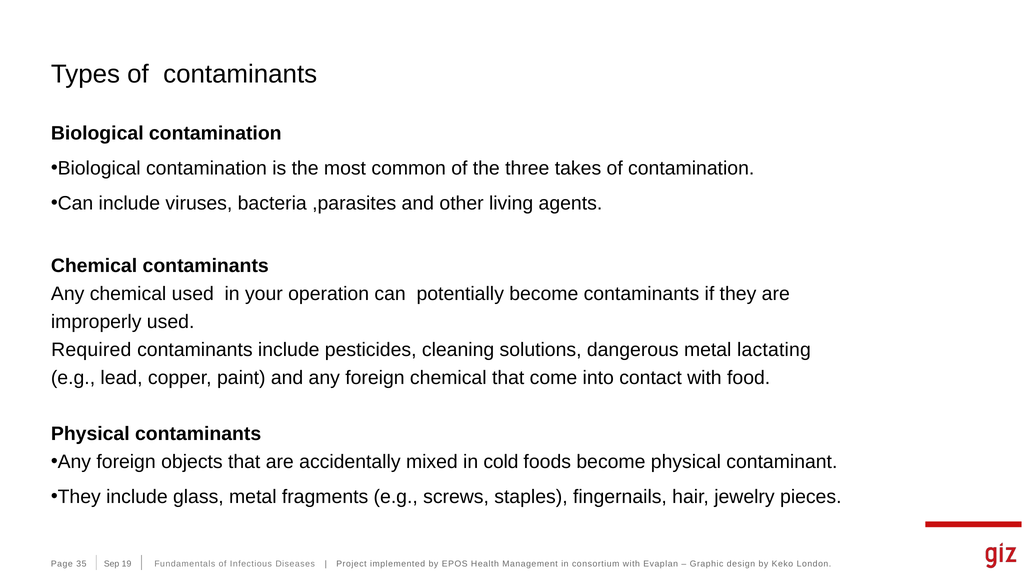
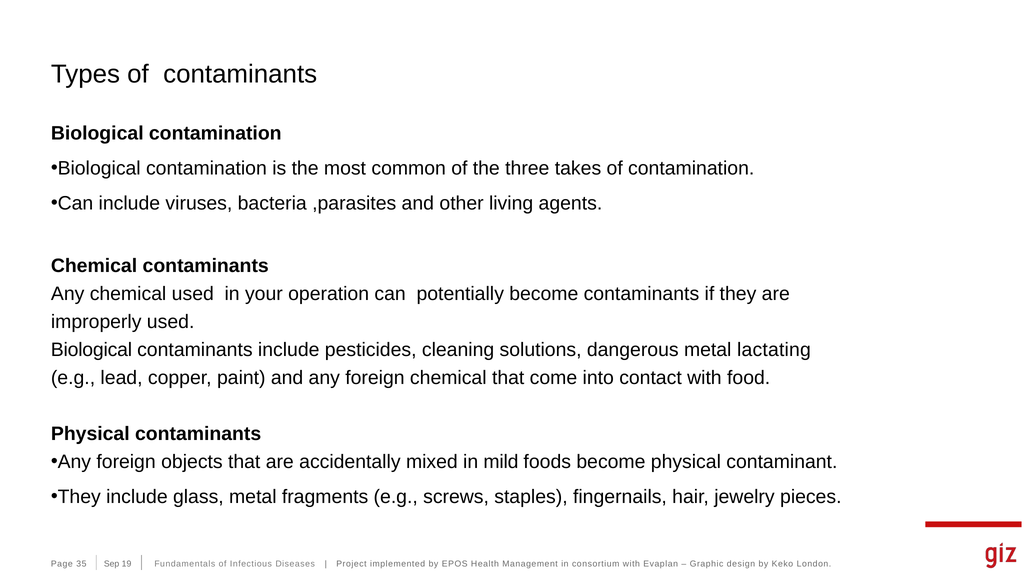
Required: Required -> Biological (91, 350)
cold: cold -> mild (501, 462)
